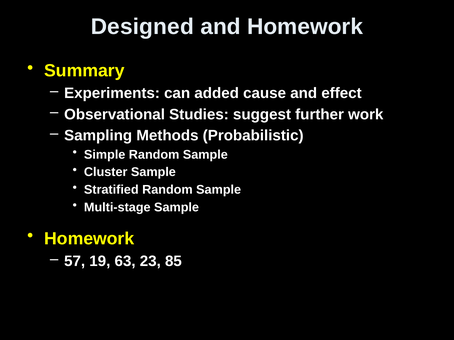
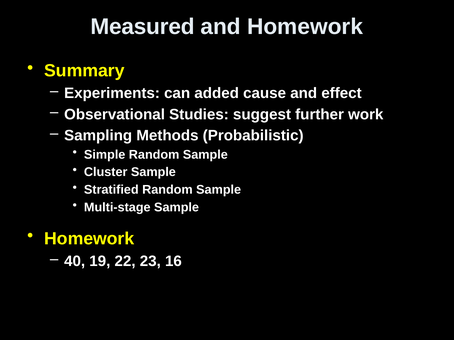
Designed: Designed -> Measured (143, 27)
57: 57 -> 40 (75, 262)
63: 63 -> 22 (125, 262)
85: 85 -> 16 (173, 262)
